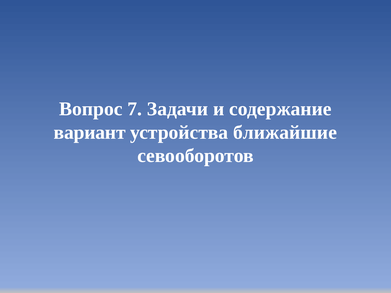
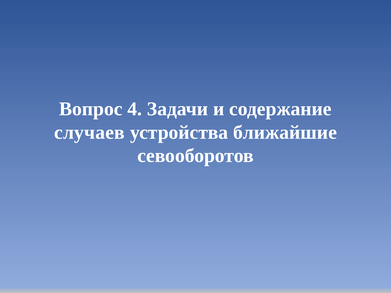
7: 7 -> 4 (135, 109)
вариант: вариант -> случаев (89, 132)
